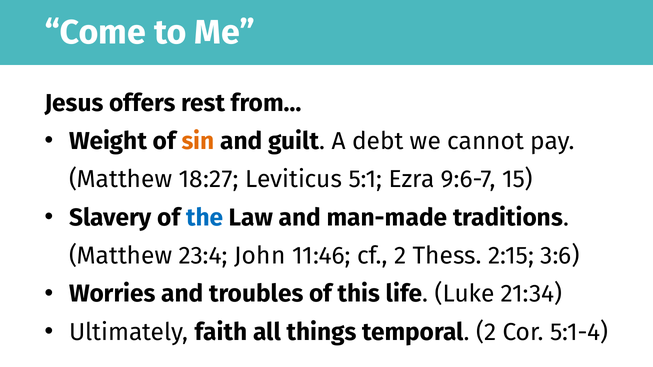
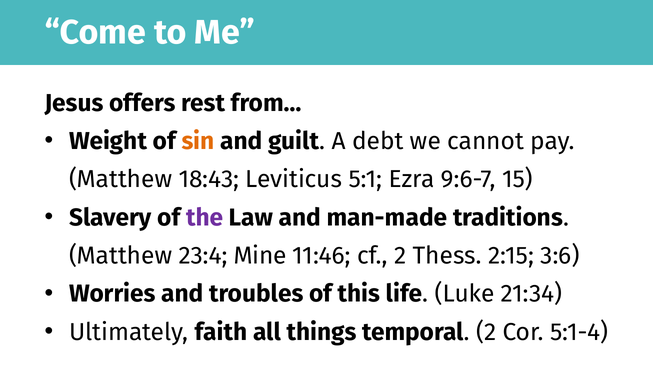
18:27: 18:27 -> 18:43 (209, 179)
the colour: blue -> purple (205, 218)
John: John -> Mine (260, 256)
